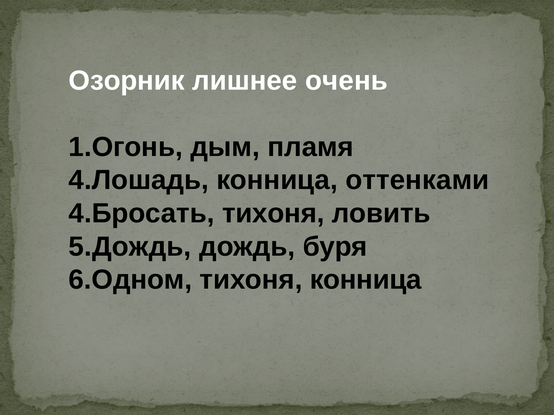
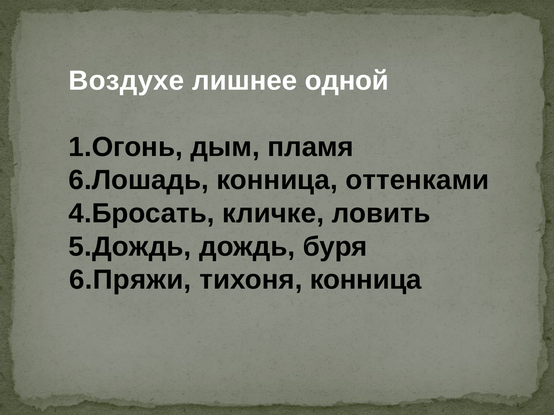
Озорник: Озорник -> Воздухе (126, 81)
очень: очень -> одной (347, 81)
4.Лошадь: 4.Лошадь -> 6.Лошадь (139, 180)
4.Бросать тихоня: тихоня -> кличке (273, 214)
6.Одном: 6.Одном -> 6.Пряжи (130, 280)
